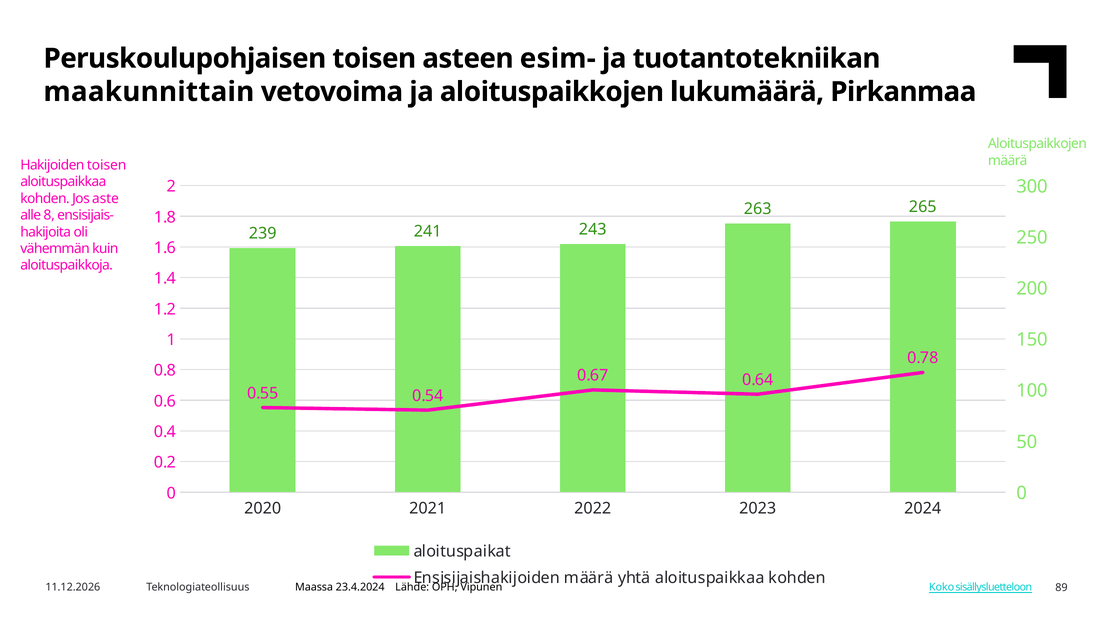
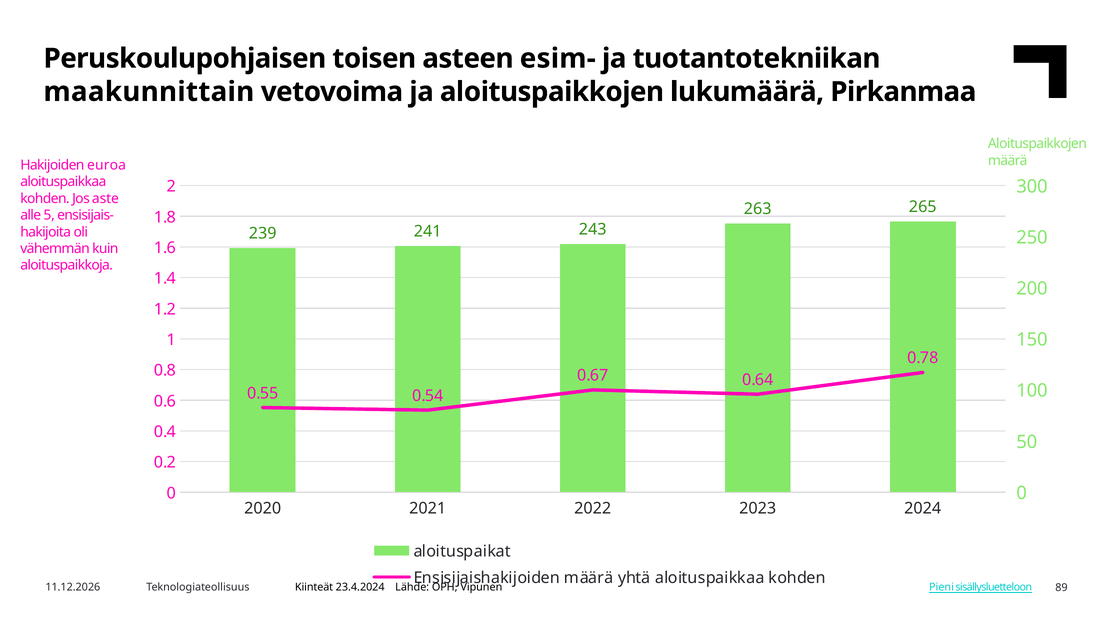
Hakijoiden toisen: toisen -> euroa (107, 165)
8: 8 -> 5 (49, 215)
Maassa: Maassa -> Kiinteät (314, 588)
Koko: Koko -> Pieni (942, 588)
